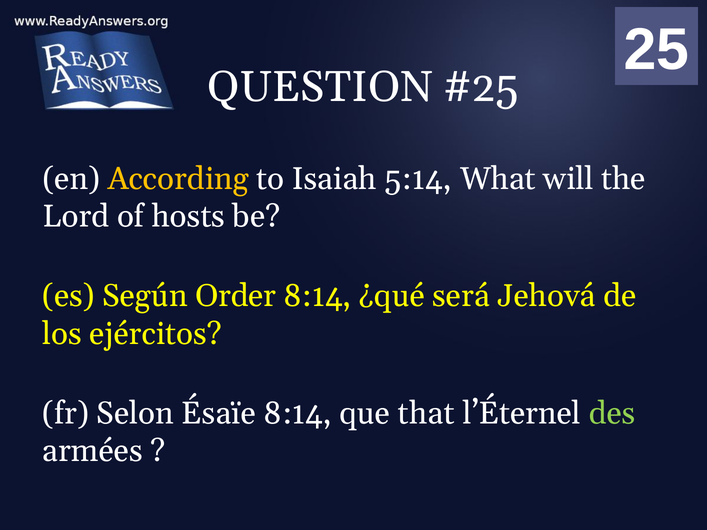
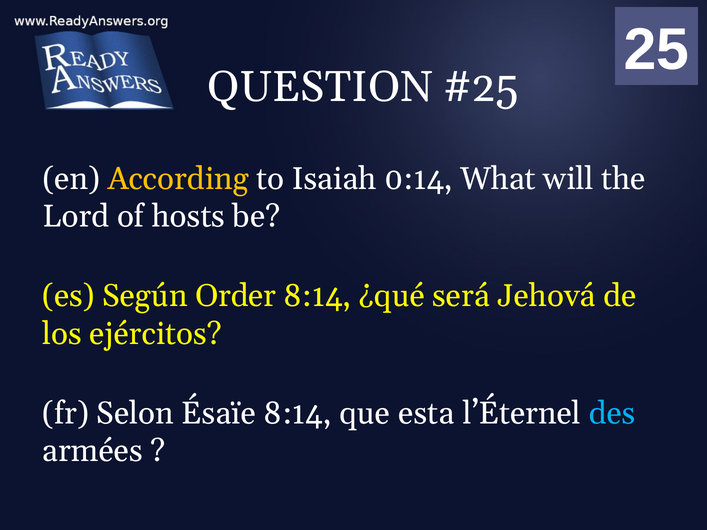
5:14: 5:14 -> 0:14 (418, 179)
that: that -> esta (426, 413)
des colour: light green -> light blue (612, 413)
